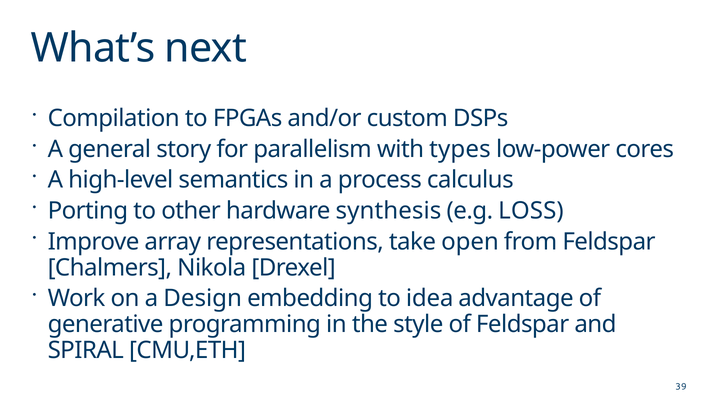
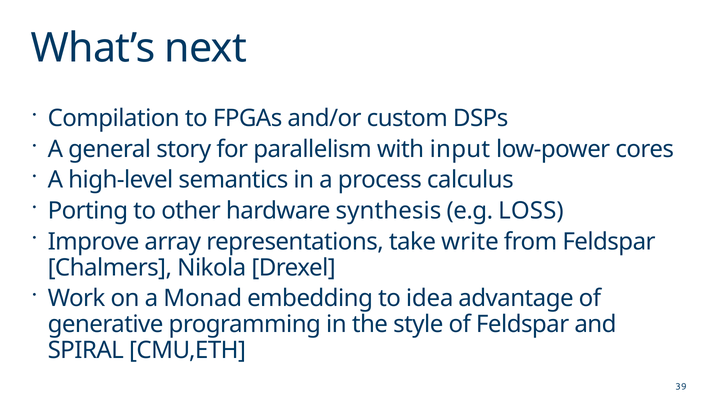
types: types -> input (460, 150)
open: open -> write (470, 242)
Design: Design -> Monad (203, 299)
